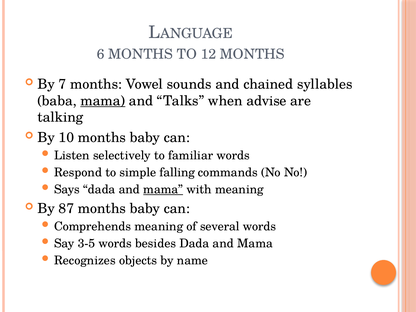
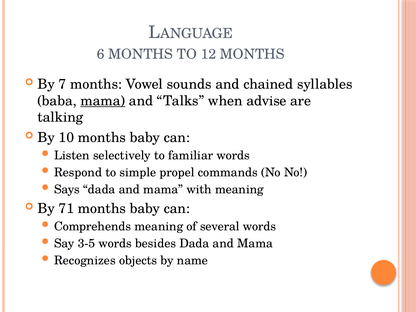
falling: falling -> propel (177, 172)
mama underline: present -> none (163, 189)
87: 87 -> 71 (66, 209)
